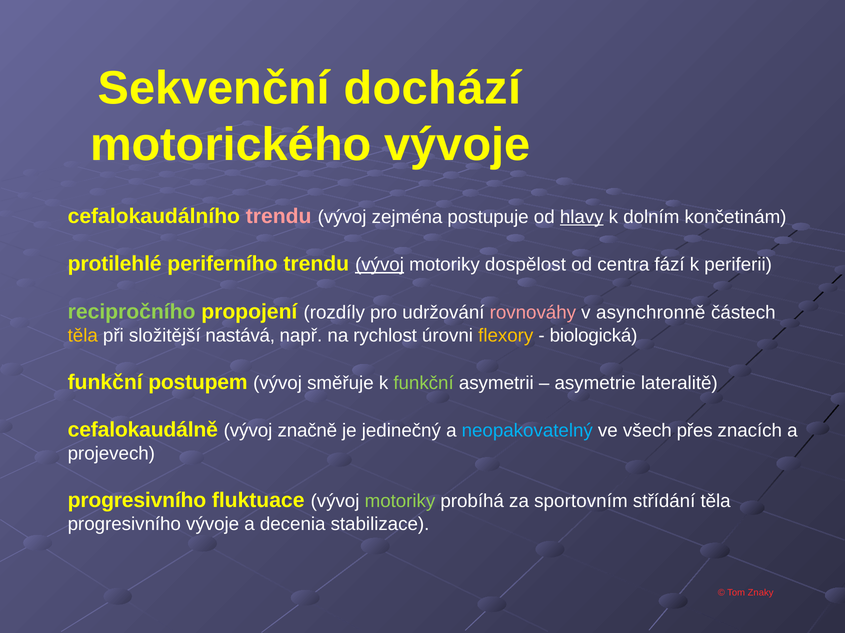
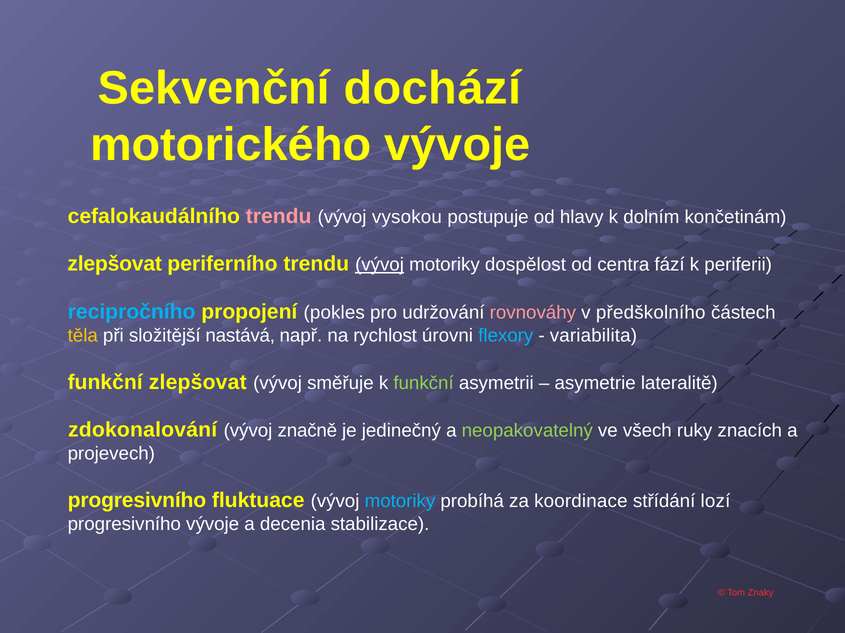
zejména: zejména -> vysokou (407, 217)
hlavy underline: present -> none (582, 217)
protilehlé: protilehlé -> zlepšovat (115, 264)
recipročního colour: light green -> light blue (132, 312)
rozdíly: rozdíly -> pokles (334, 313)
asynchronně: asynchronně -> předškolního (651, 313)
flexory colour: yellow -> light blue (506, 336)
biologická: biologická -> variabilita (593, 336)
funkční postupem: postupem -> zlepšovat (198, 382)
cefalokaudálně: cefalokaudálně -> zdokonalování (143, 430)
neopakovatelný colour: light blue -> light green (527, 431)
přes: přes -> ruky (695, 431)
motoriky colour: light green -> light blue (400, 502)
sportovním: sportovním -> koordinace (581, 502)
střídání těla: těla -> lozí (715, 502)
